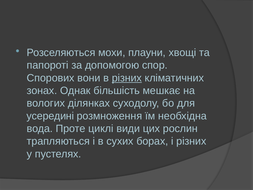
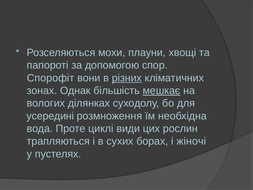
Спорових: Спорових -> Спорофіт (51, 78)
мешкає underline: none -> present (162, 91)
і різних: різних -> жіночі (191, 141)
